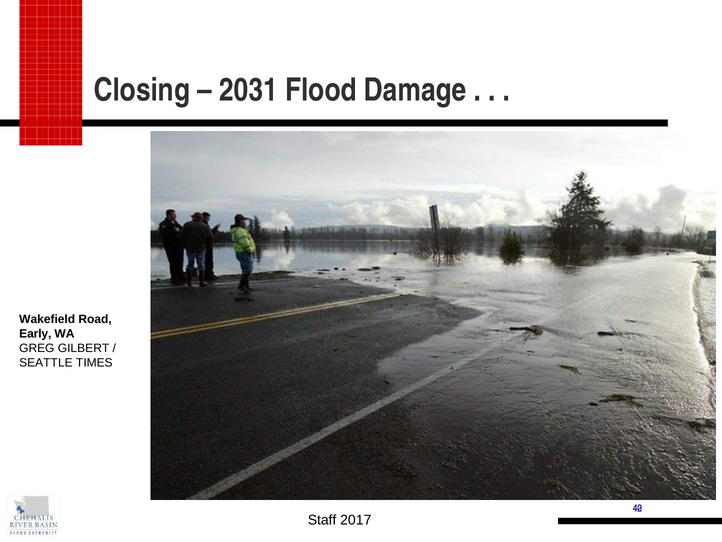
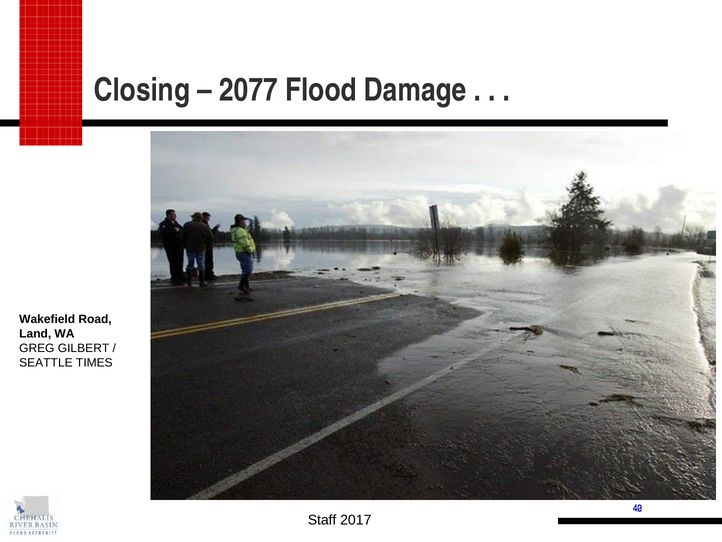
2031: 2031 -> 2077 (249, 90)
Early: Early -> Land (35, 333)
